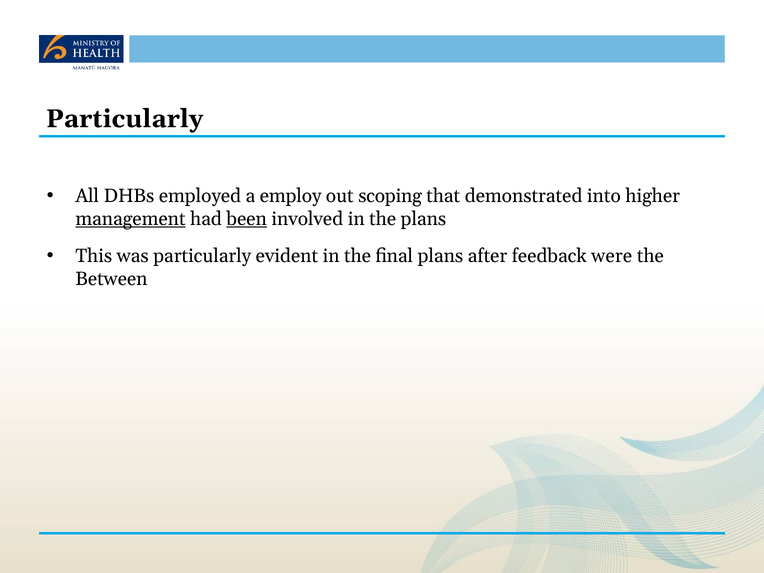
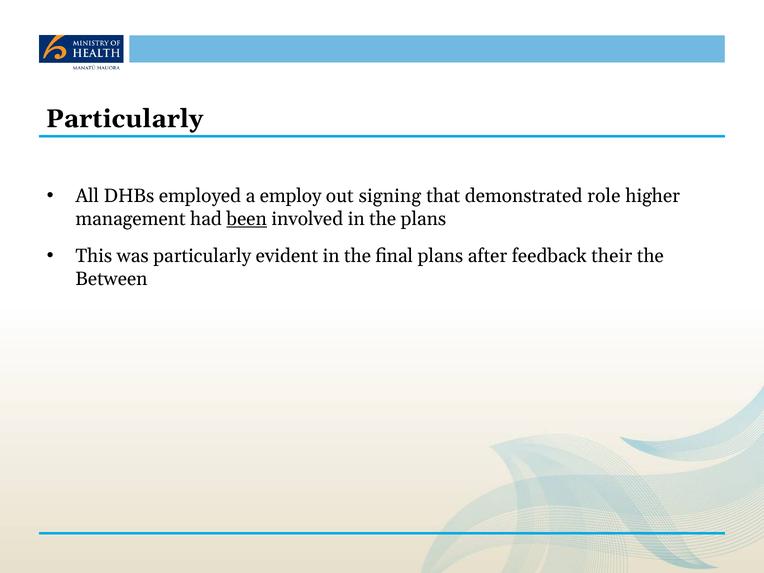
scoping: scoping -> signing (390, 196)
into: into -> role (604, 196)
management underline: present -> none (131, 219)
were: were -> their (612, 256)
